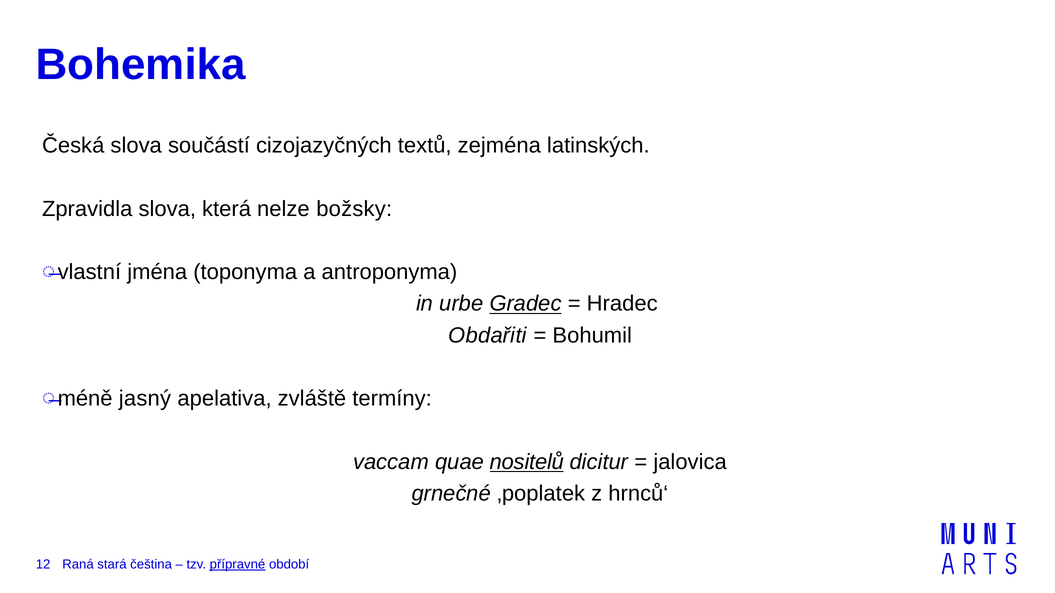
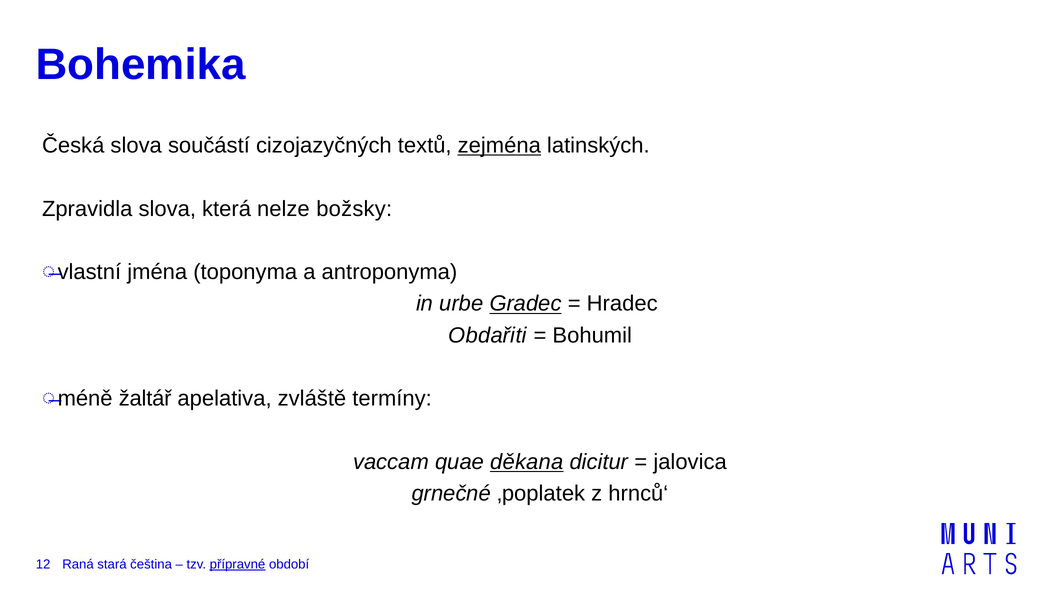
zejména underline: none -> present (499, 146)
jasný: jasný -> žaltář (145, 399)
nositelů: nositelů -> děkana (527, 462)
